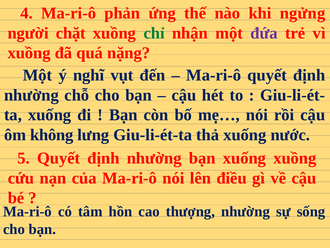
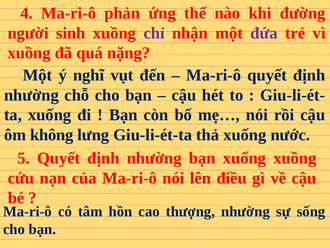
ngửng: ngửng -> đường (303, 13)
chặt: chặt -> sinh (71, 33)
chỉ colour: green -> purple (154, 33)
